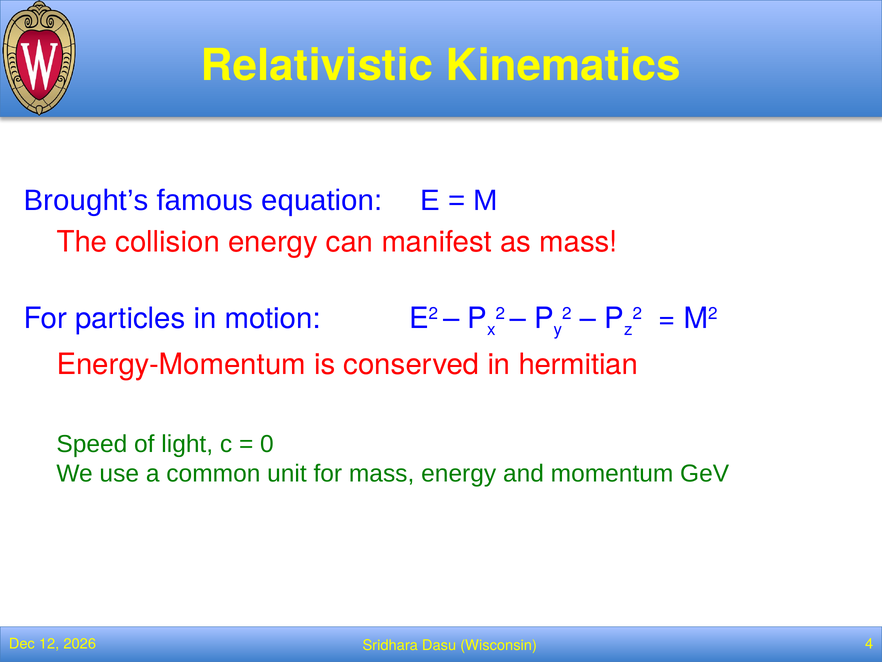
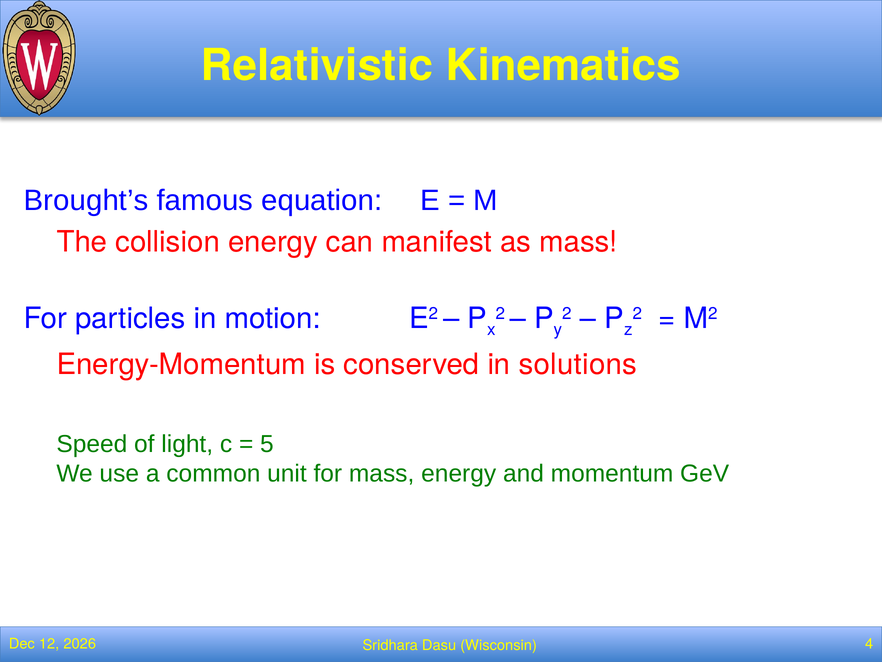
hermitian: hermitian -> solutions (578, 364)
0: 0 -> 5 (267, 444)
